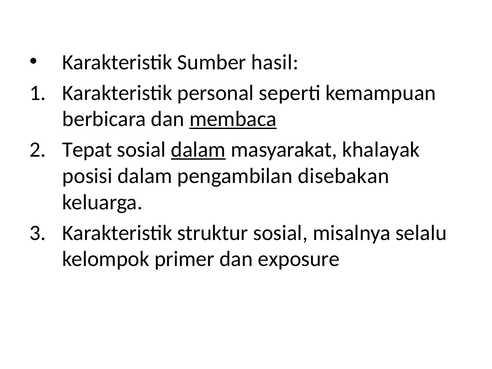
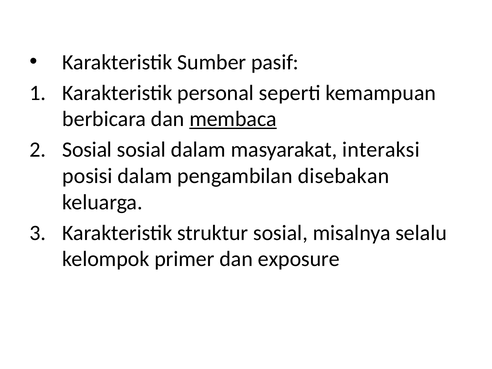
hasil: hasil -> pasif (275, 62)
Tepat: Tepat -> Sosial (87, 150)
dalam underline: present -> none (198, 150)
khalayak: khalayak -> interaksi (381, 150)
